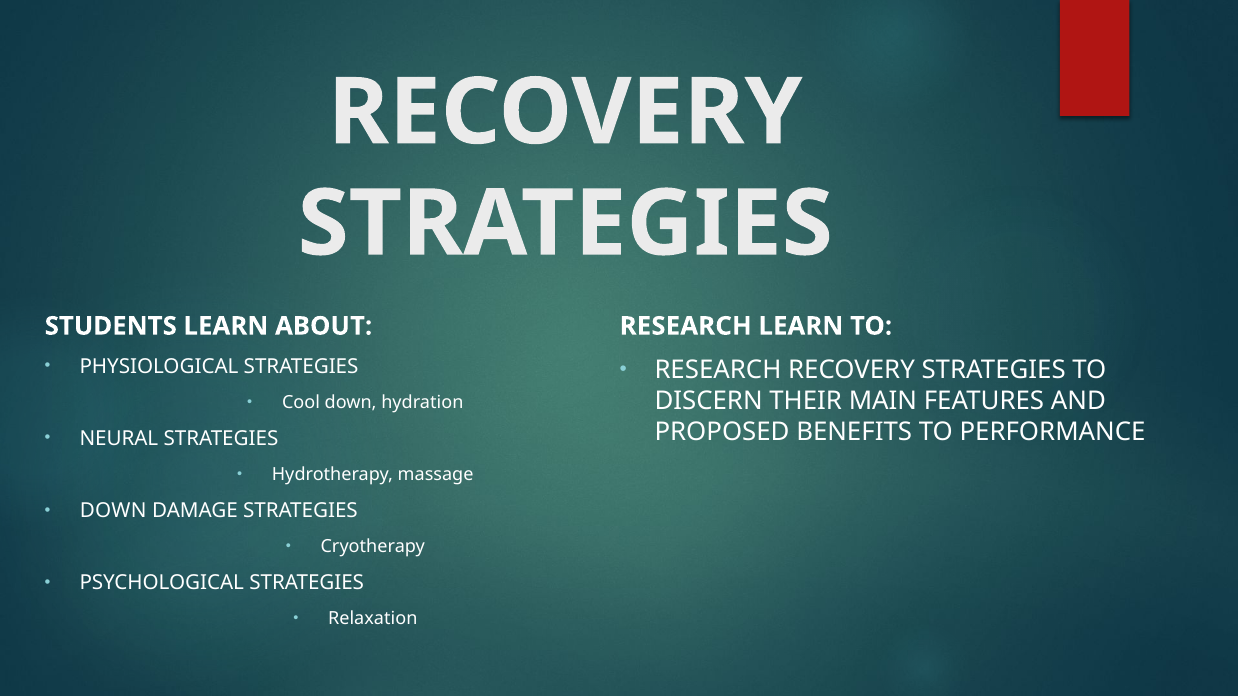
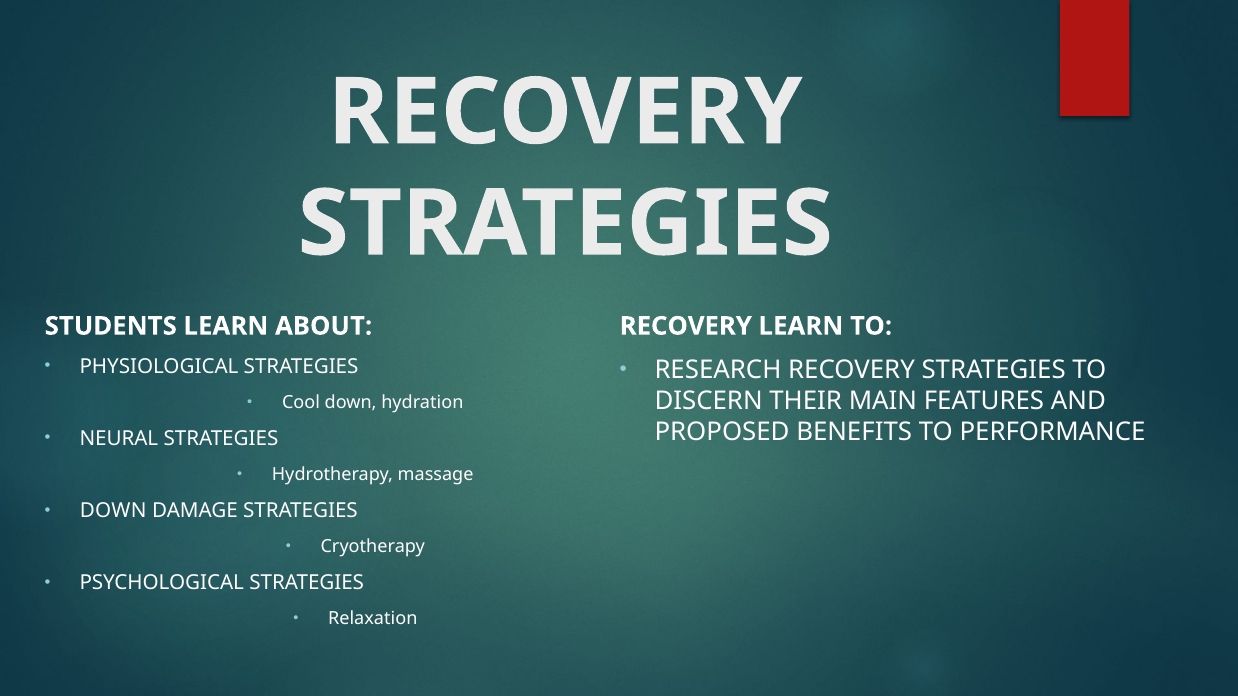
RESEARCH: RESEARCH -> RECOVERY (686, 326)
